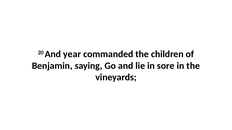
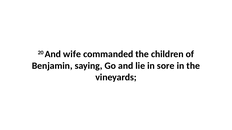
year: year -> wife (72, 54)
